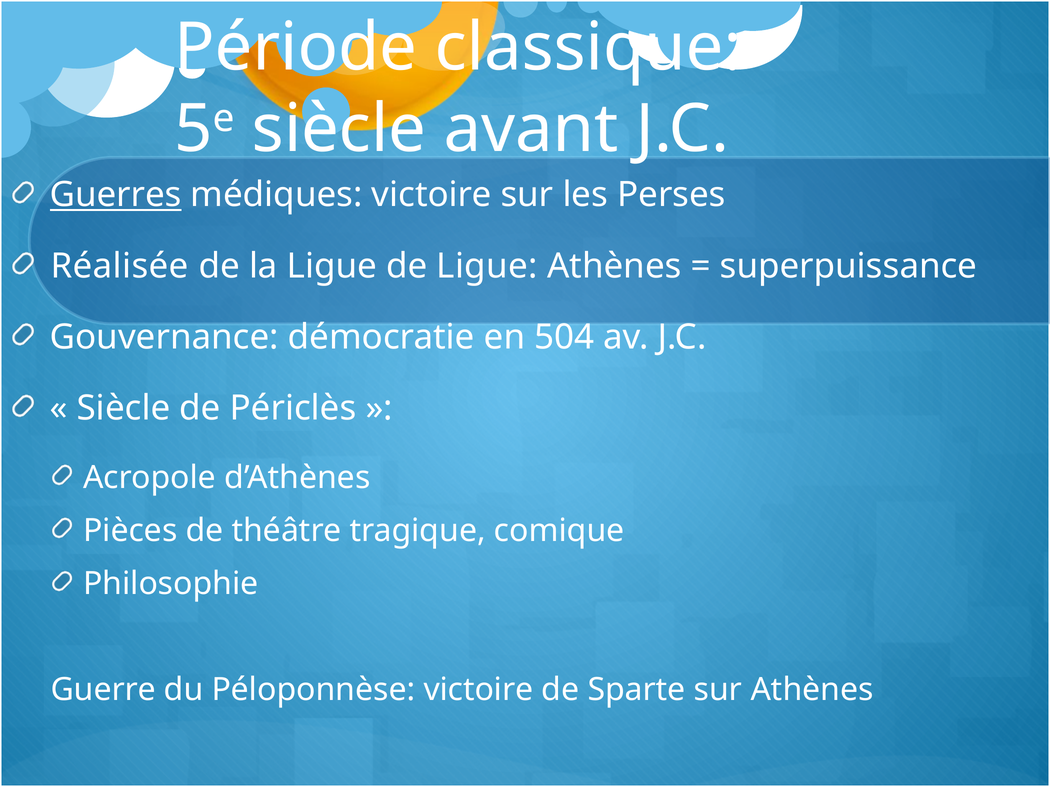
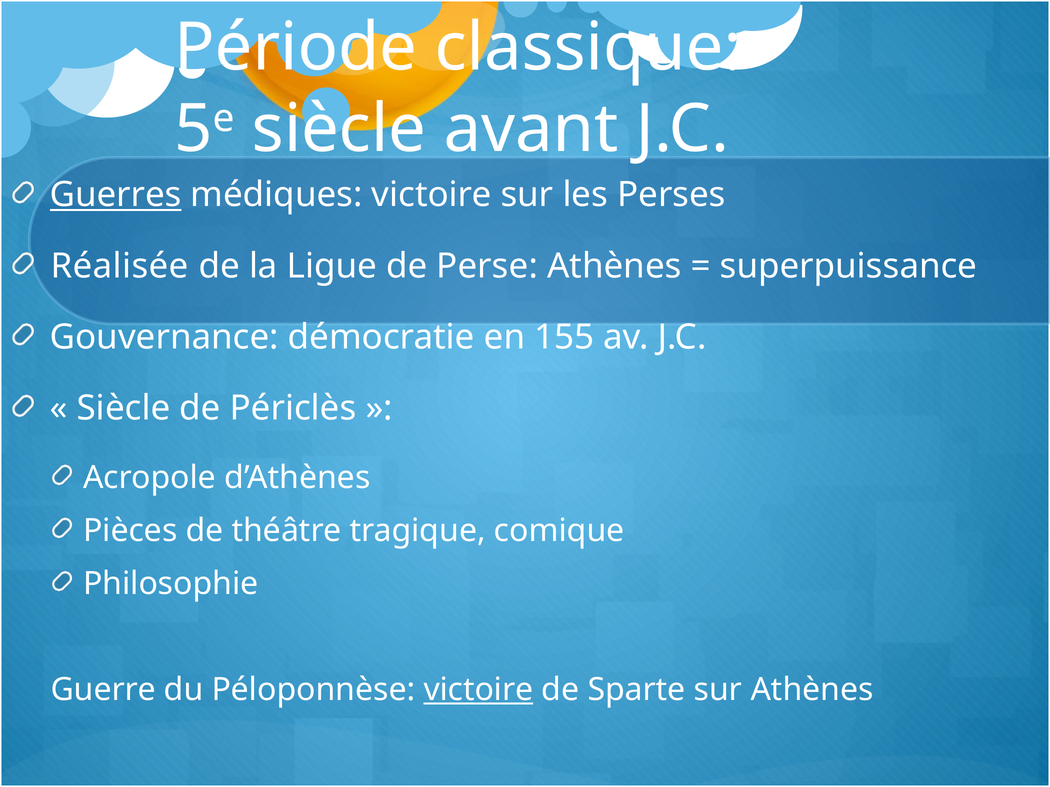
de Ligue: Ligue -> Perse (487, 266)
504: 504 -> 155 (564, 337)
victoire underline: none -> present (478, 690)
